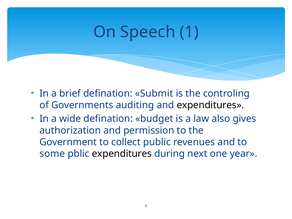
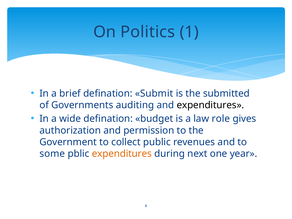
Speech: Speech -> Politics (148, 32)
controling: controling -> submitted (226, 93)
also: also -> role (221, 119)
expenditures colour: black -> orange (122, 154)
